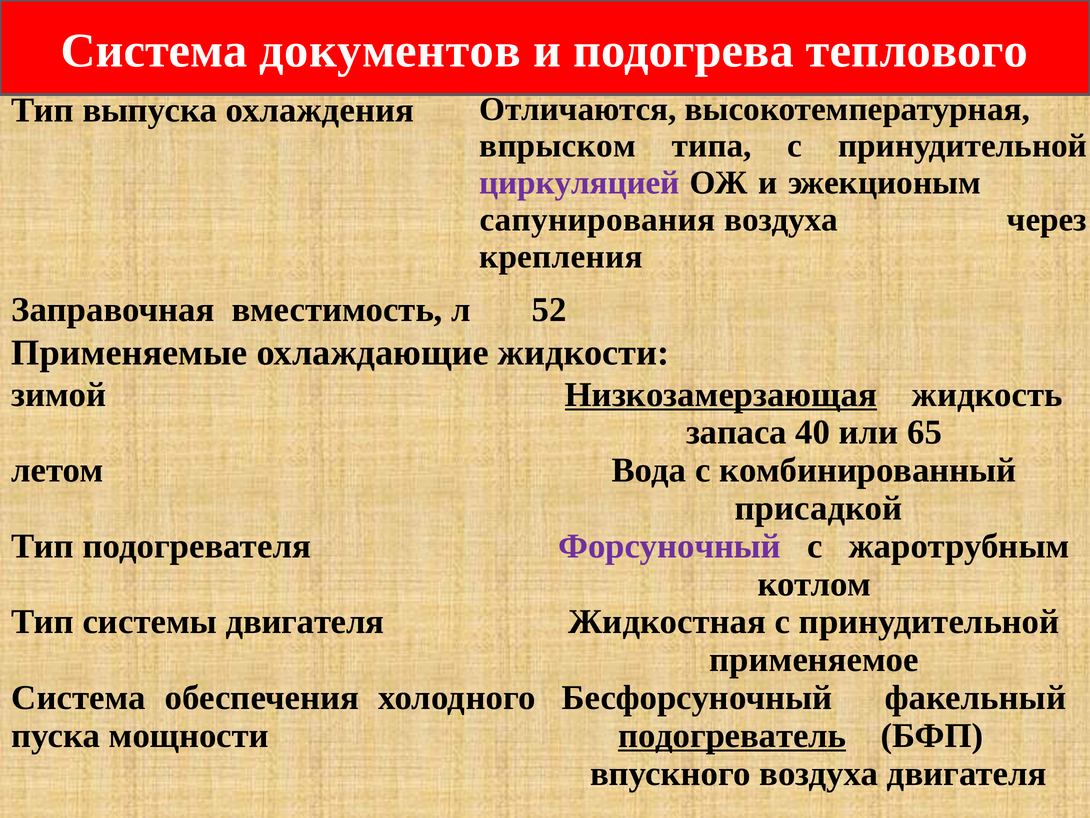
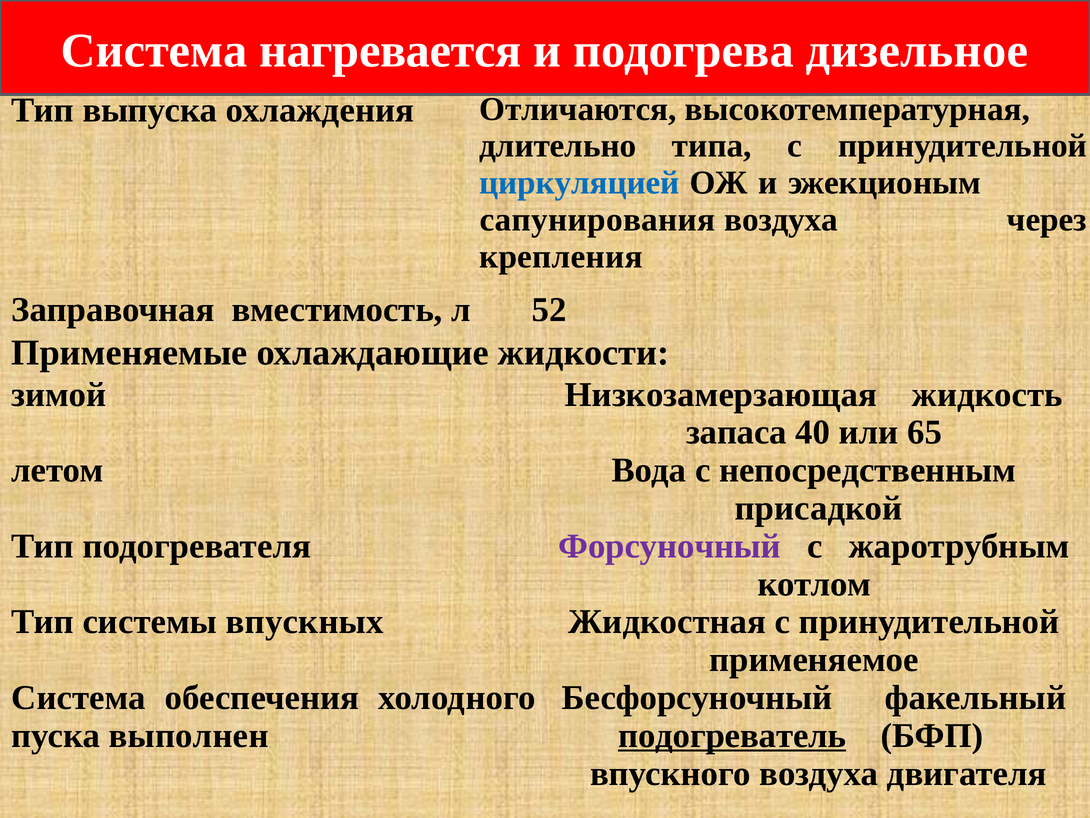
документов: документов -> нагревается (391, 51)
теплового: теплового -> дизельное (917, 51)
впрыском: впрыском -> длительно (558, 146)
циркуляцией colour: purple -> blue (579, 183)
Низкозамерзающая underline: present -> none (721, 394)
комбинированный: комбинированный -> непосредственным (868, 470)
системы двигателя: двигателя -> впускных (305, 622)
мощности: мощности -> выполнен (189, 735)
